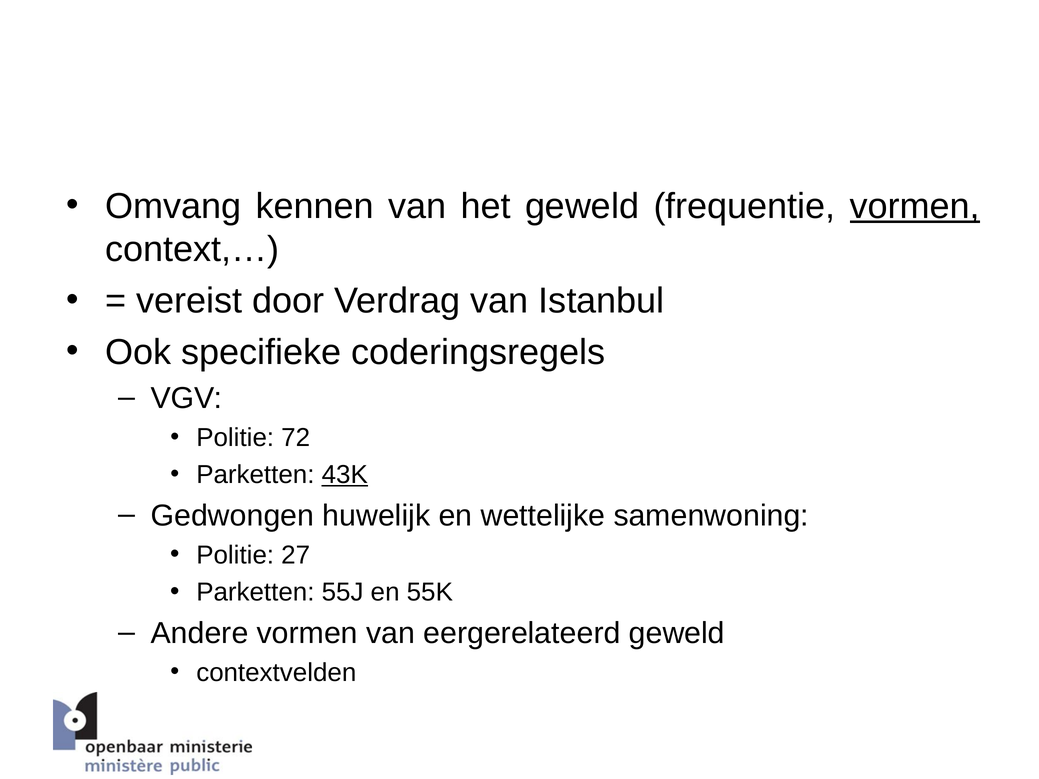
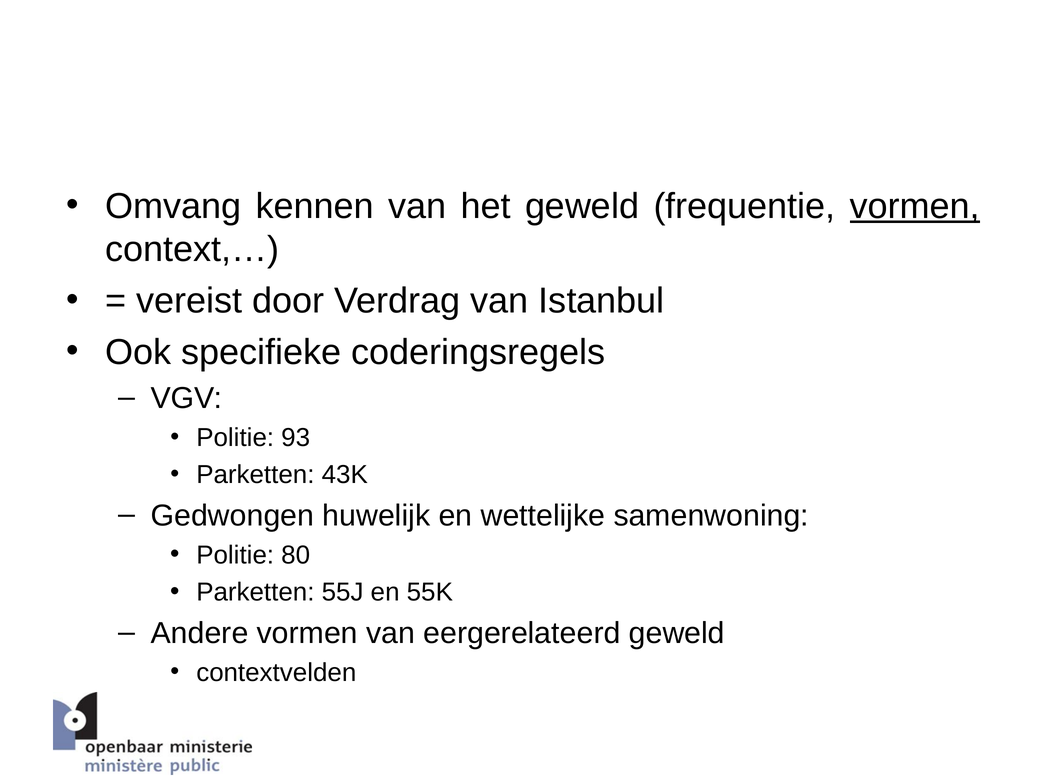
72: 72 -> 93 (296, 438)
43K underline: present -> none (345, 475)
27: 27 -> 80 (296, 555)
